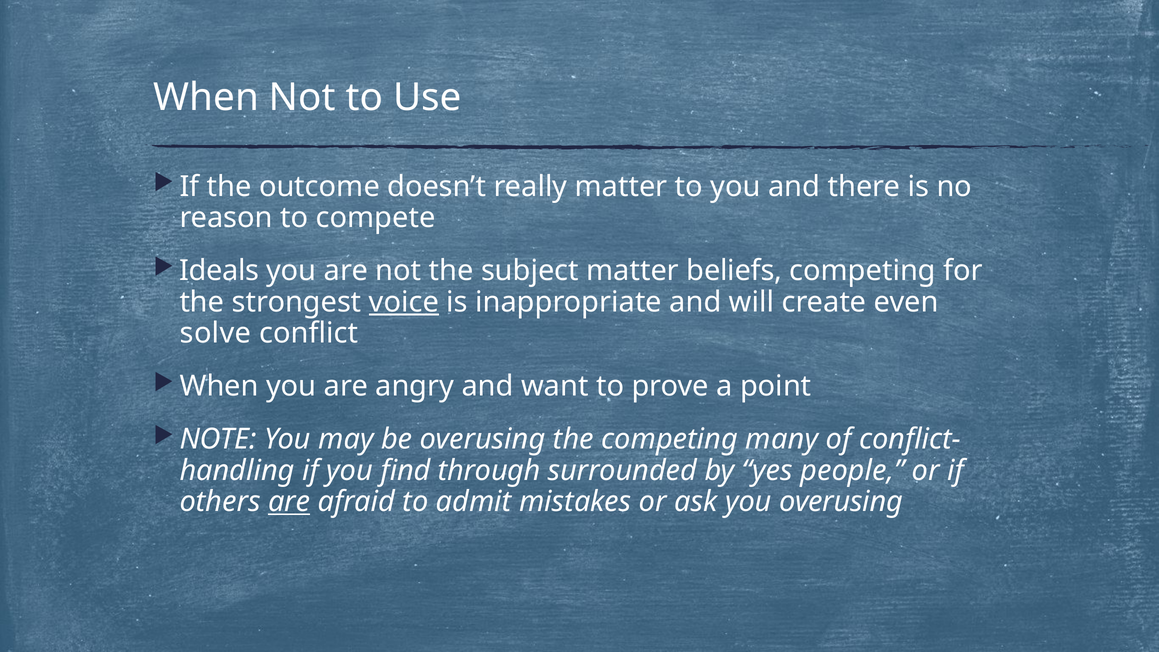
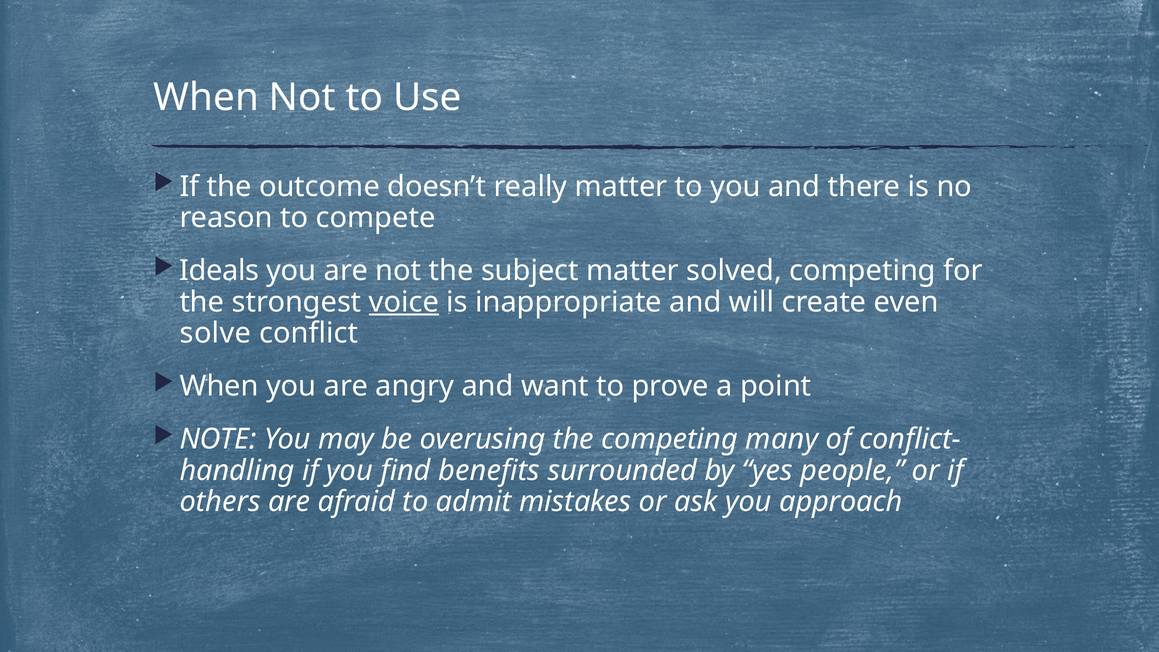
beliefs: beliefs -> solved (734, 271)
through: through -> benefits (489, 471)
are underline: present -> none (289, 502)
you overusing: overusing -> approach (841, 502)
